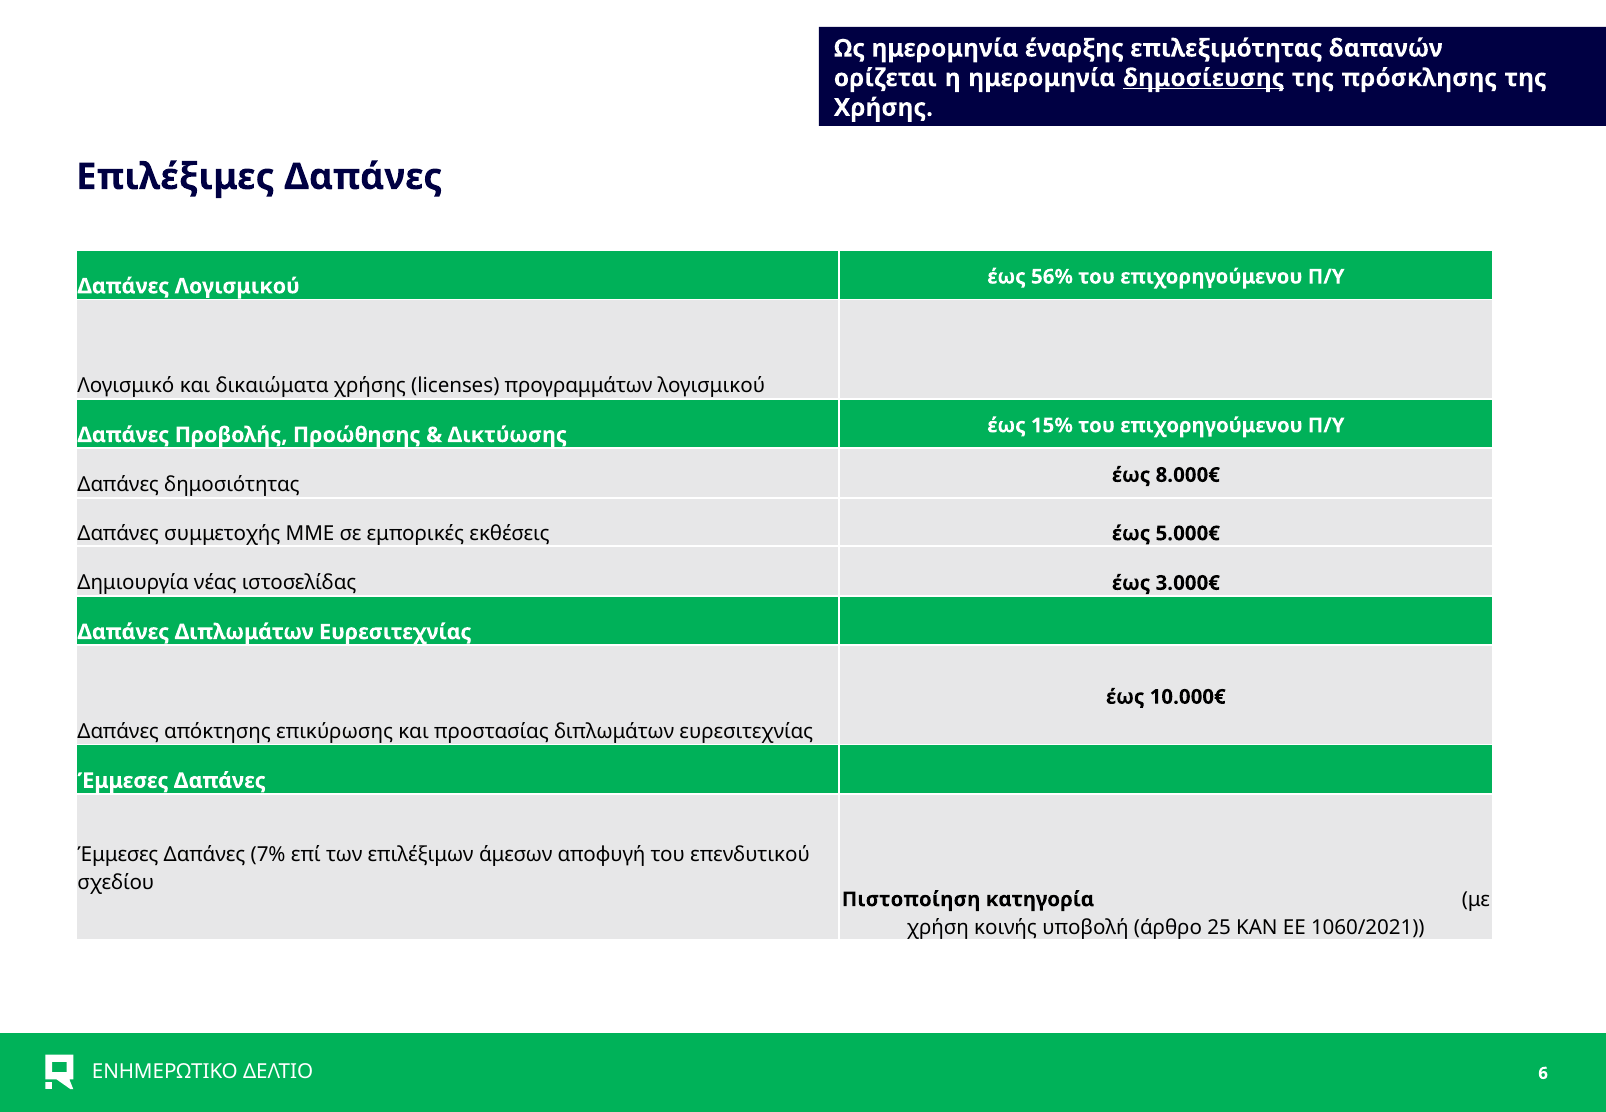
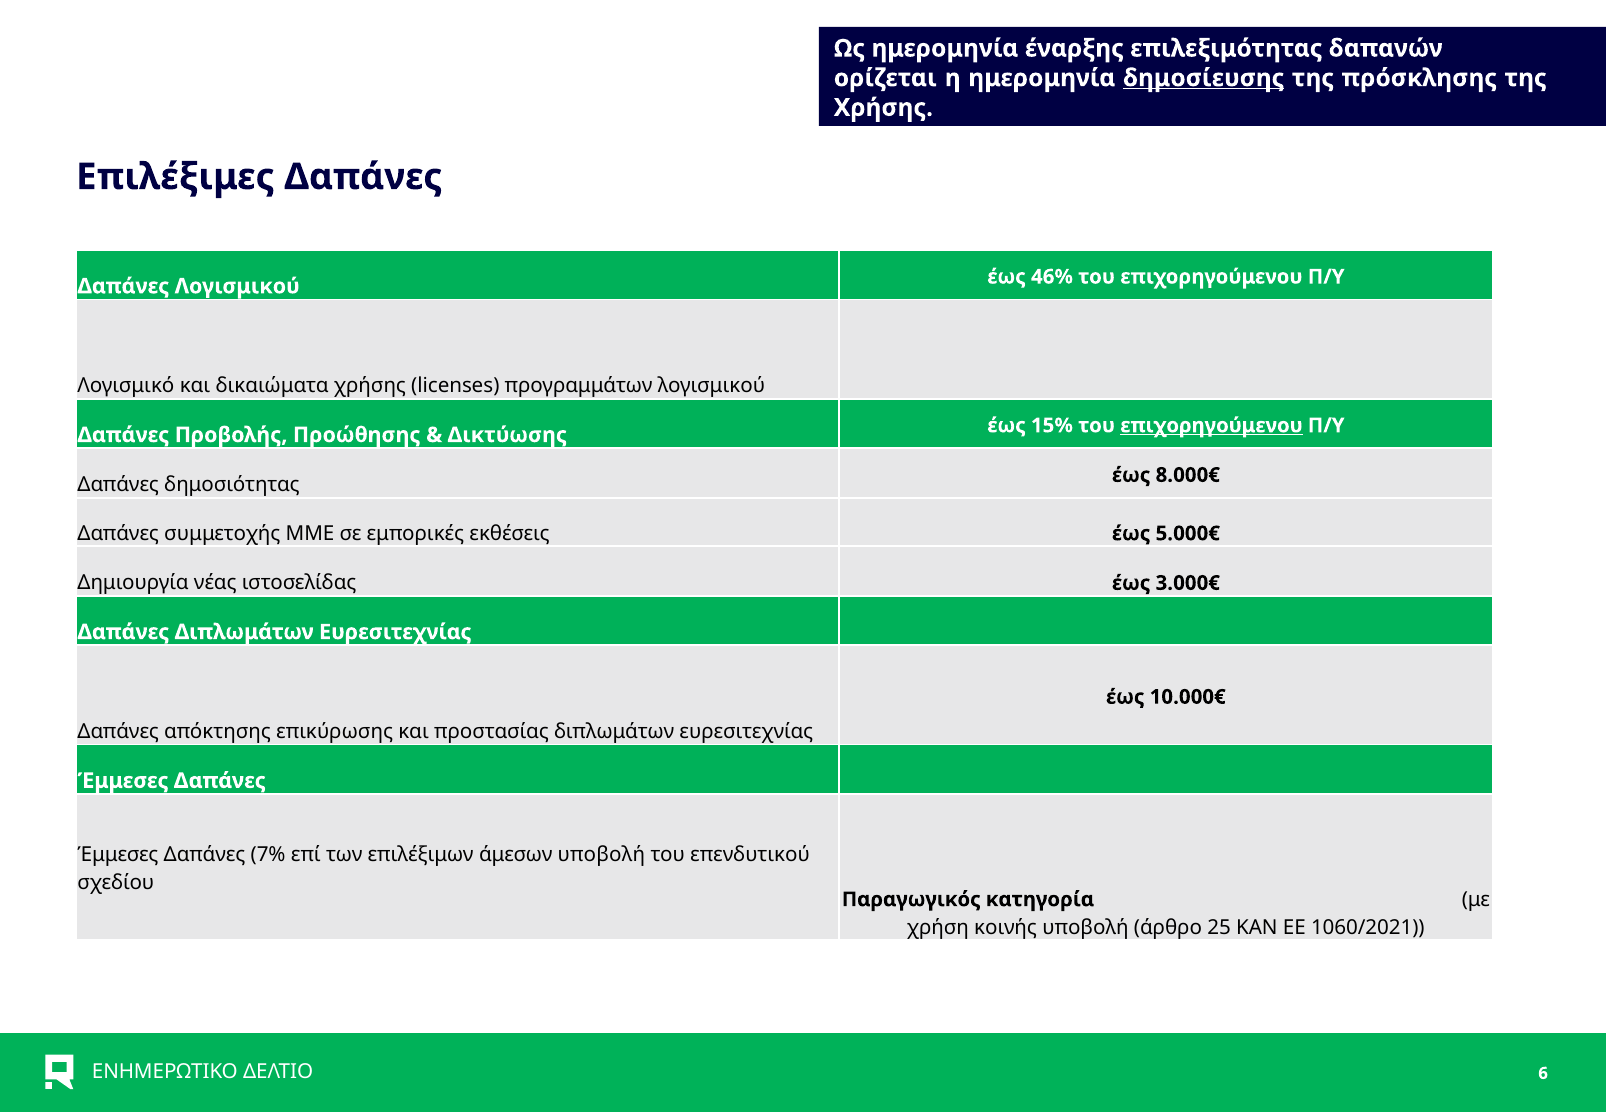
56%: 56% -> 46% (1052, 277)
επιχορηγούμενου underline: none -> present (1211, 425)
άμεσων αποφυγή: αποφυγή -> υποβολή (601, 855)
Πιστοποίηση: Πιστοποίηση -> Παραγωγικός (911, 899)
